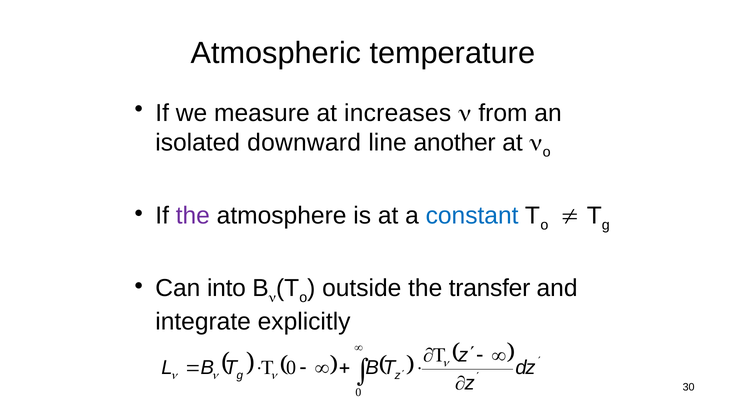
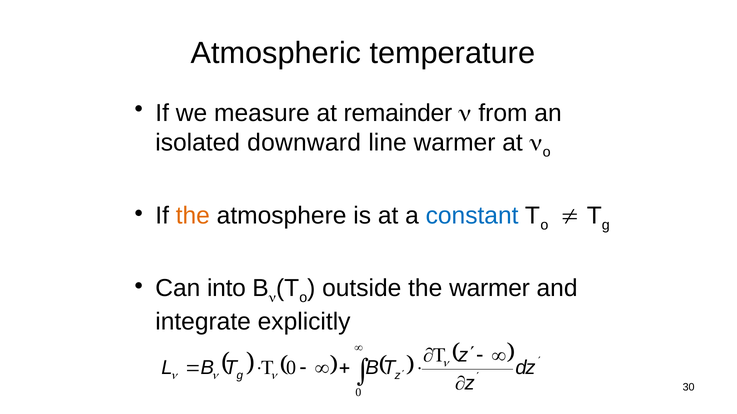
increases: increases -> remainder (398, 113)
line another: another -> warmer (454, 143)
the colour: purple -> orange (193, 216)
the transfer: transfer -> warmer (490, 289)
